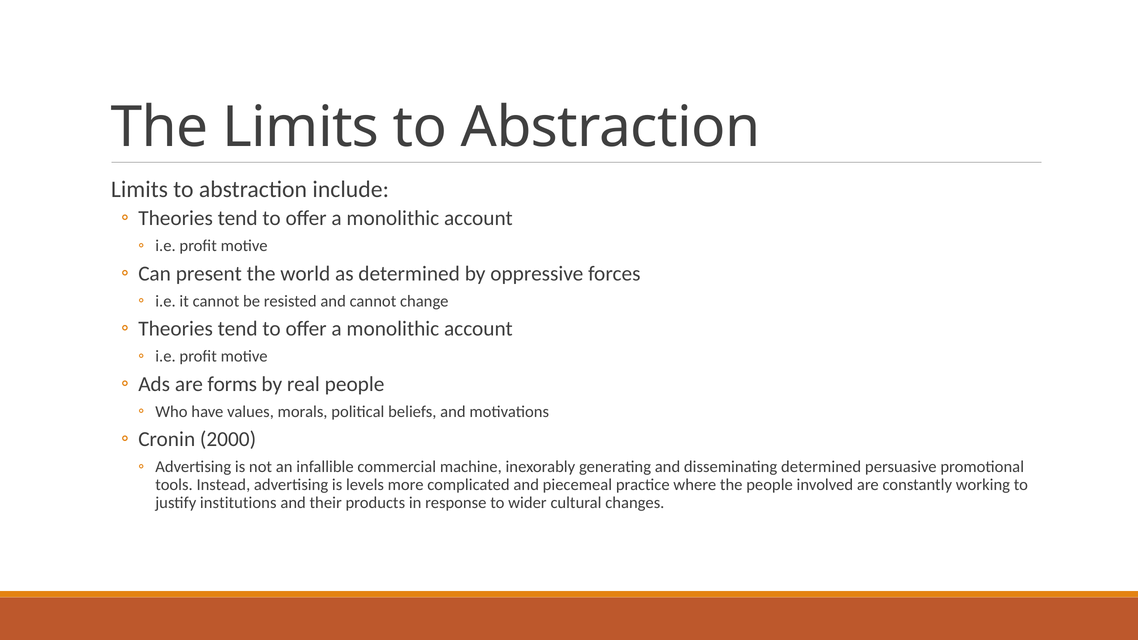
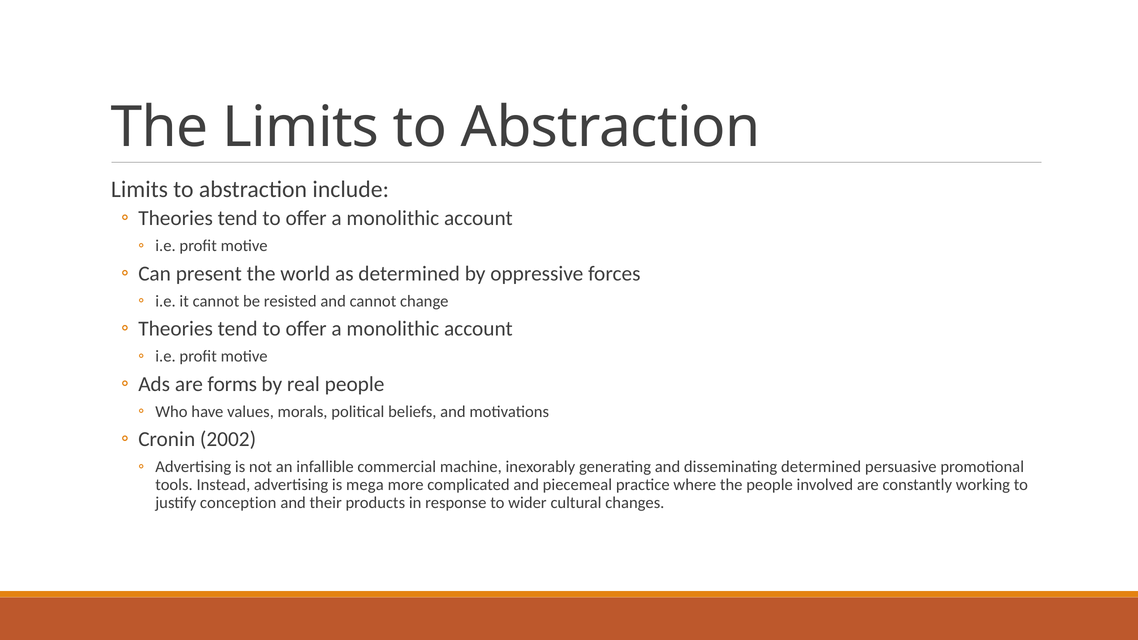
2000: 2000 -> 2002 (228, 439)
levels: levels -> mega (365, 485)
institutions: institutions -> conception (238, 503)
